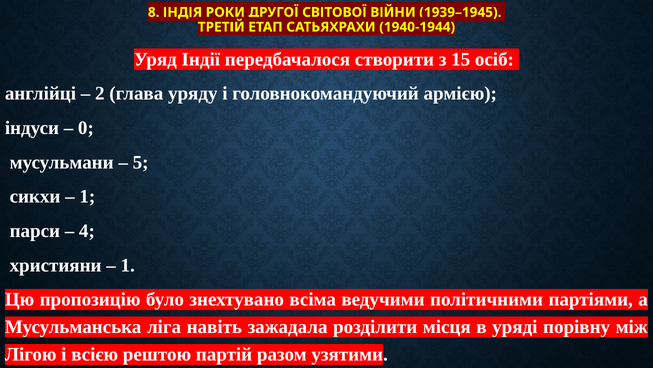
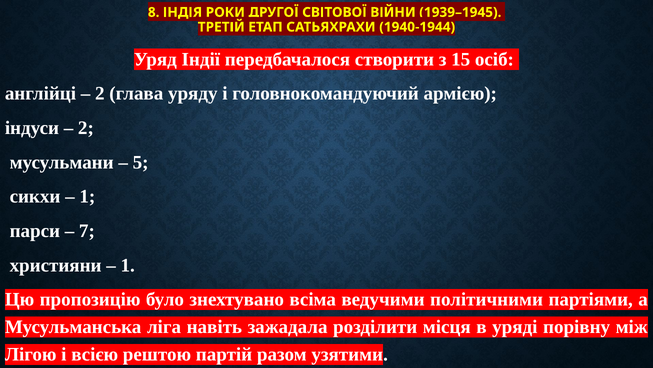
0: 0 -> 2 (86, 128)
4: 4 -> 7 (87, 230)
